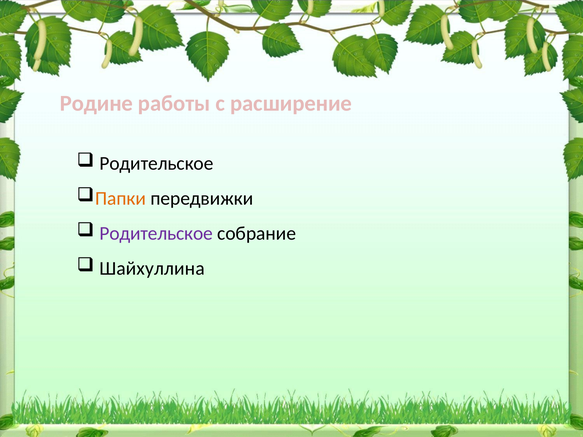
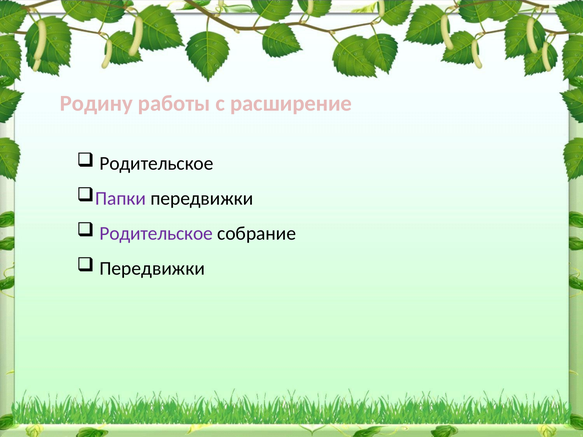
Родине: Родине -> Родину (96, 104)
Папки colour: orange -> purple (121, 199)
Шайхуллина: Шайхуллина -> Передвижки (152, 268)
